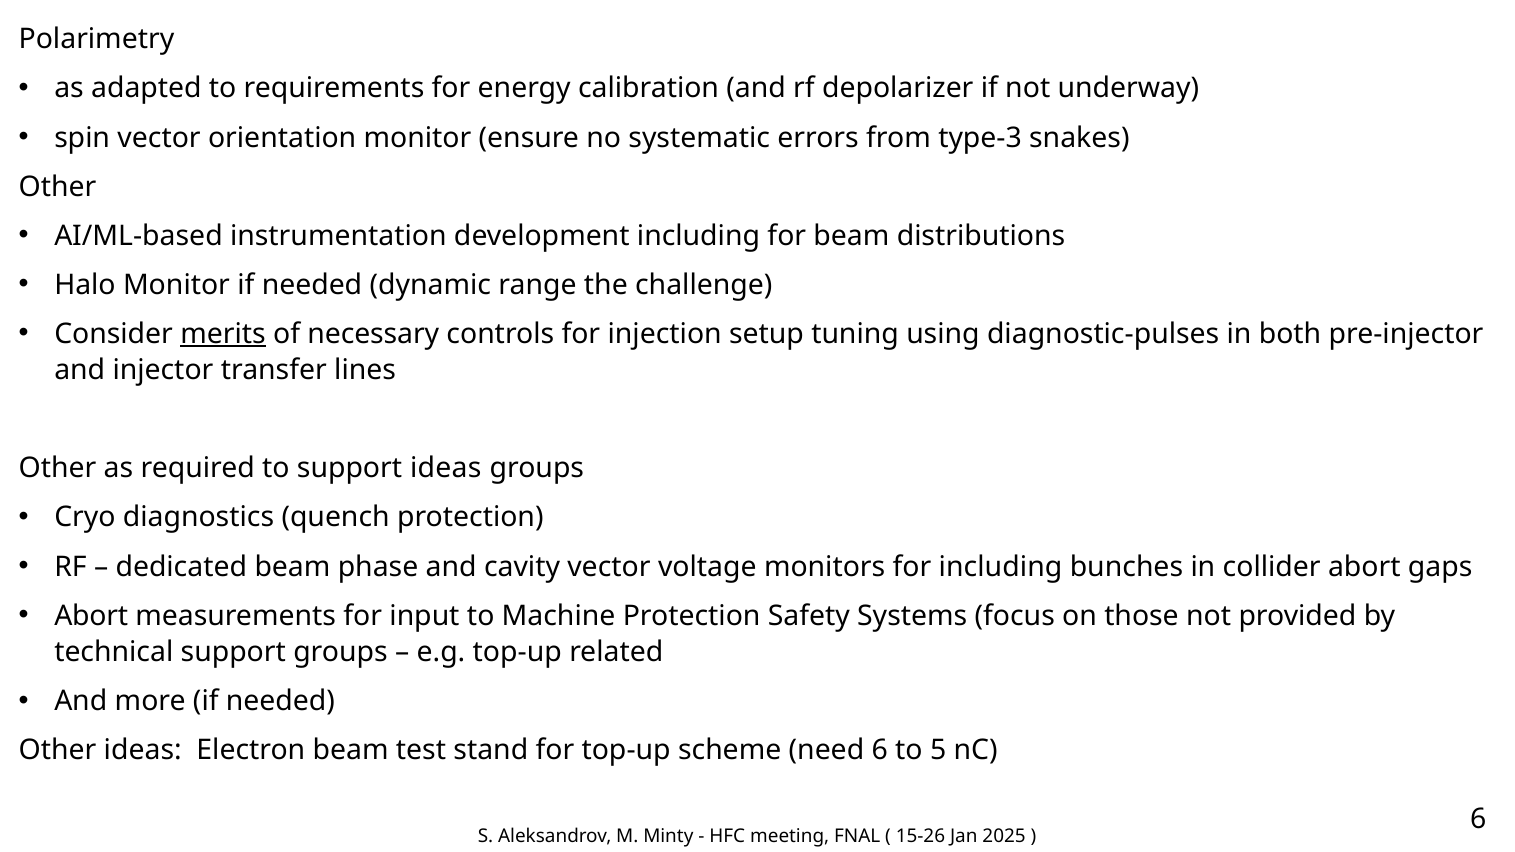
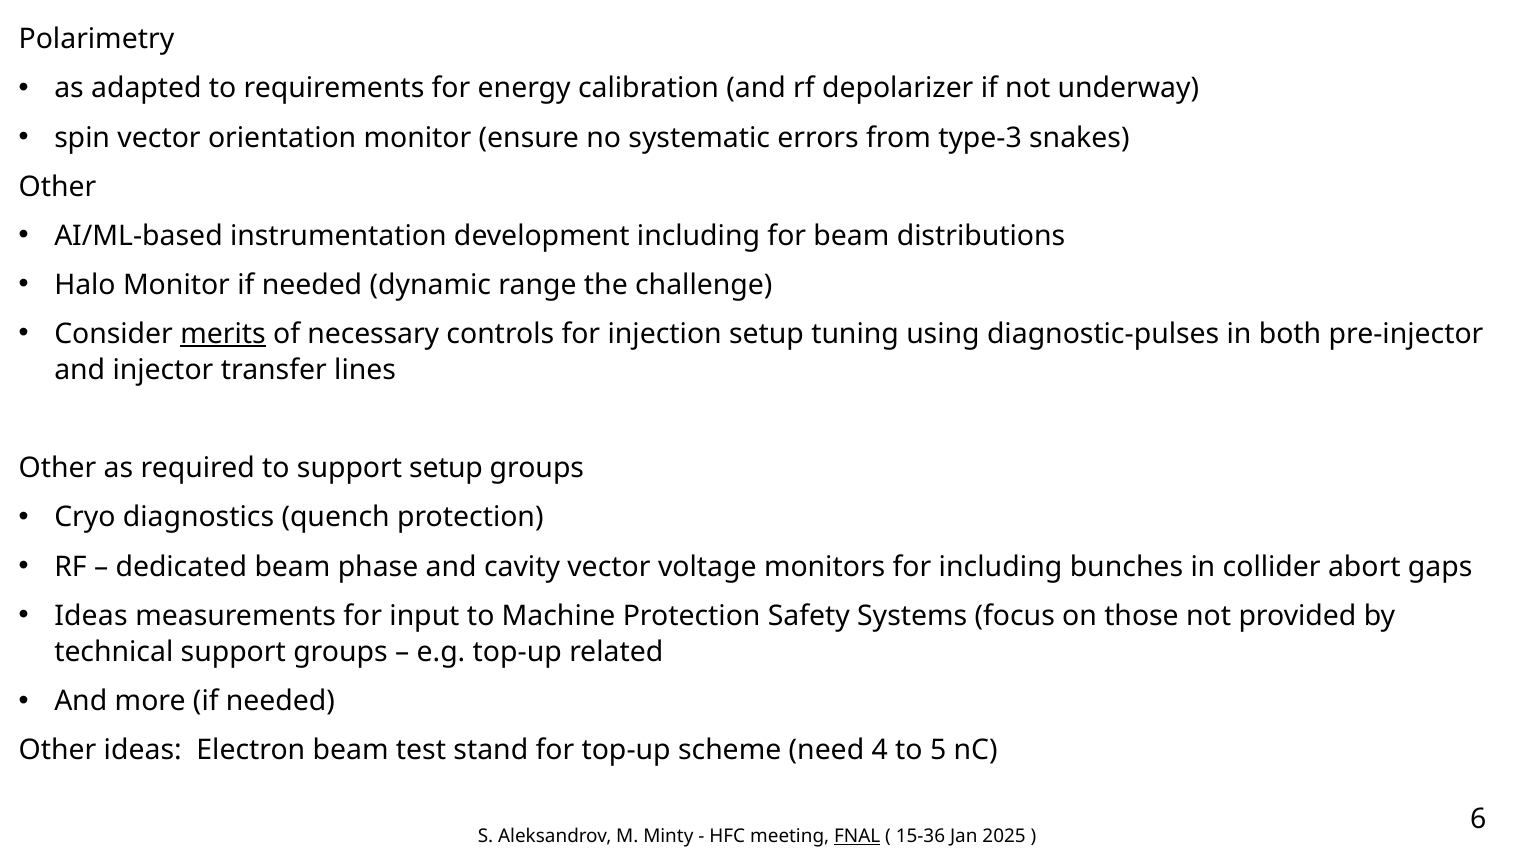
support ideas: ideas -> setup (446, 469)
Abort: Abort -> Ideas (91, 616)
need 6: 6 -> 4 (880, 750)
FNAL underline: none -> present (857, 836)
15-26: 15-26 -> 15-36 (920, 836)
